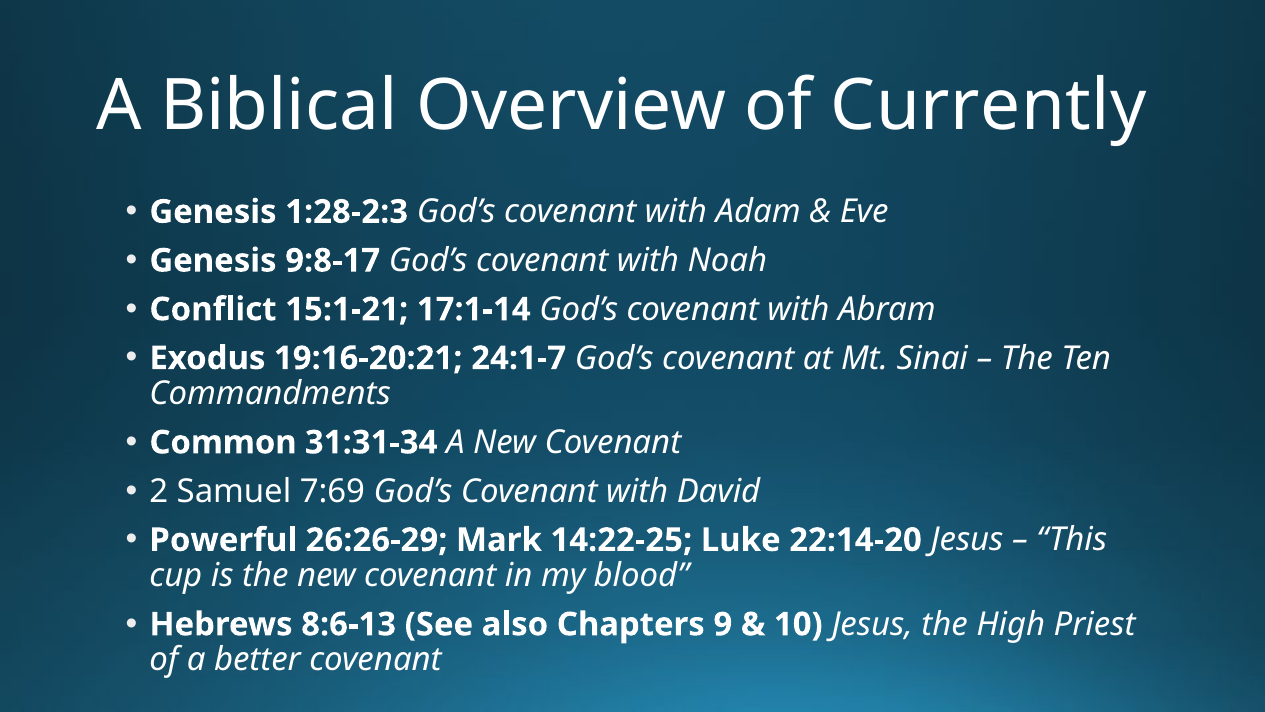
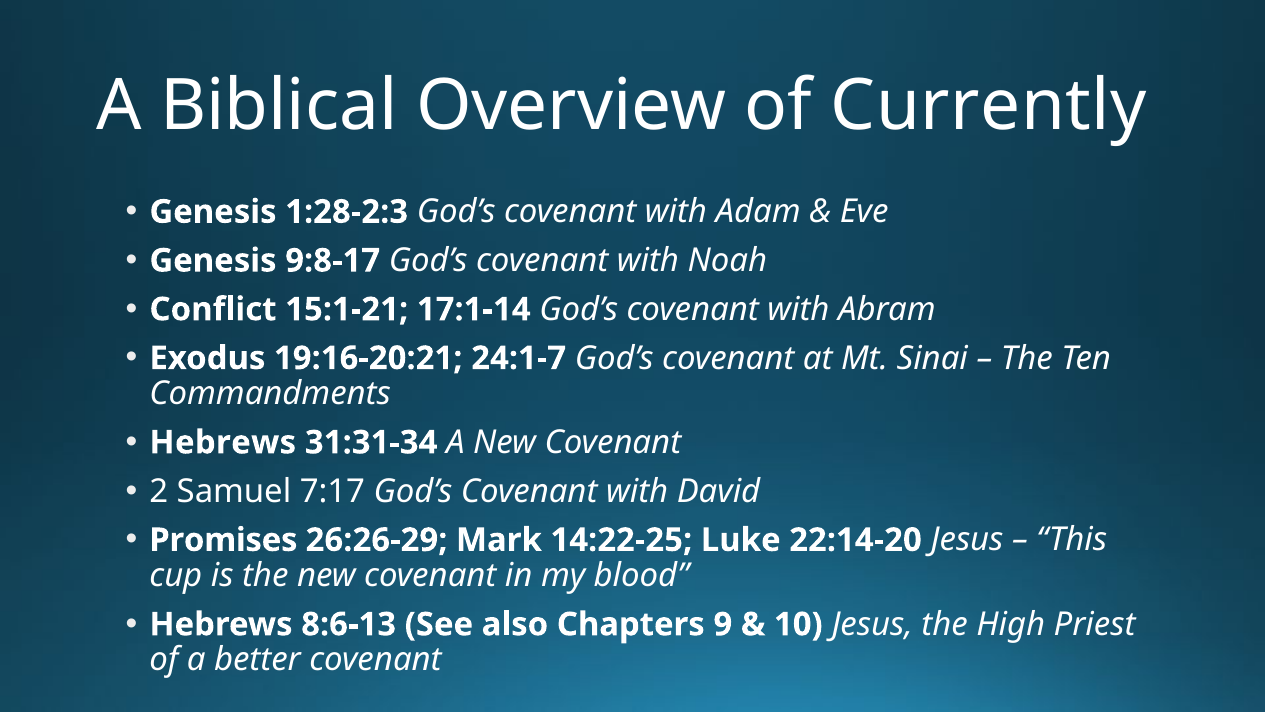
Common: Common -> Hebrews (223, 442)
7:69: 7:69 -> 7:17 (332, 491)
Powerful: Powerful -> Promises (223, 540)
